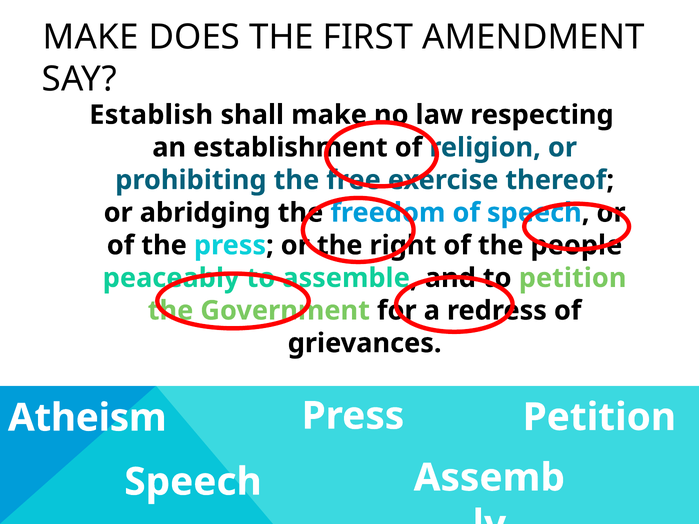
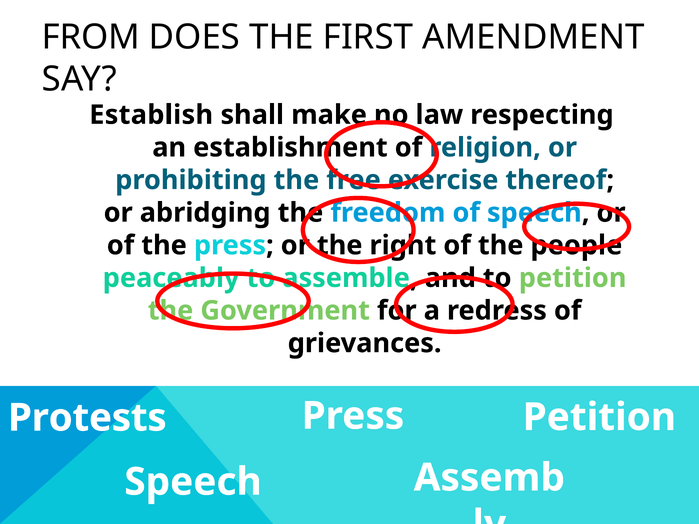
MAKE: MAKE -> FROM (91, 37)
Atheism: Atheism -> Protests (87, 418)
